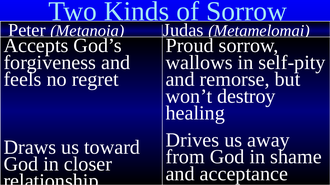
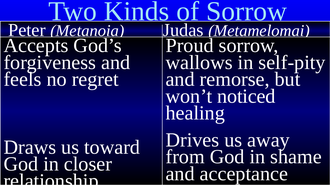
destroy: destroy -> noticed (246, 96)
